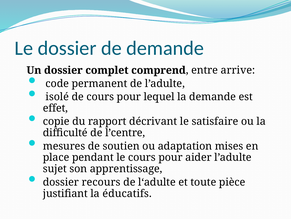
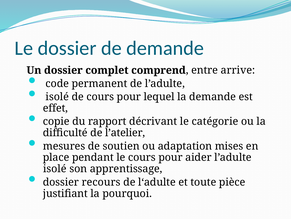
satisfaire: satisfaire -> catégorie (215, 121)
l’centre: l’centre -> l’atelier (125, 132)
sujet: sujet -> isolé (55, 168)
éducatifs: éducatifs -> pourquoi (127, 193)
